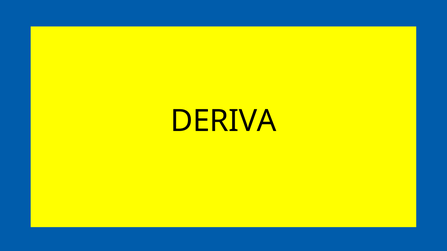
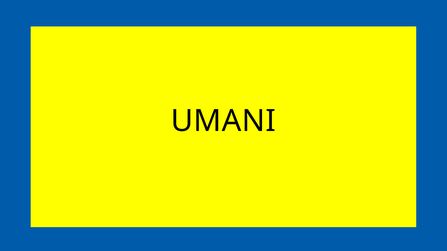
DERIVA: DERIVA -> UMANI (223, 121)
